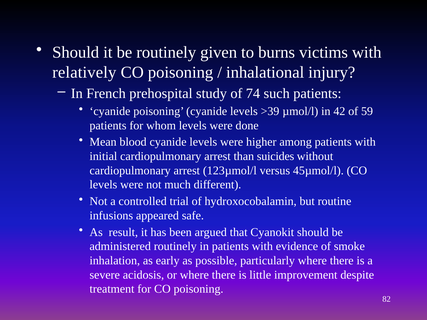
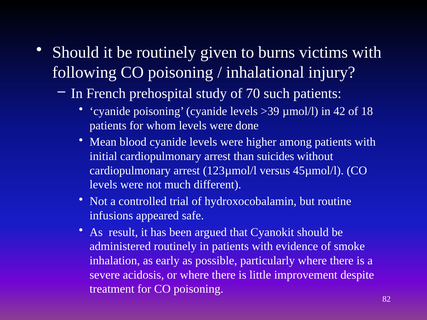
relatively: relatively -> following (84, 72)
74: 74 -> 70 (253, 93)
59: 59 -> 18 (367, 111)
